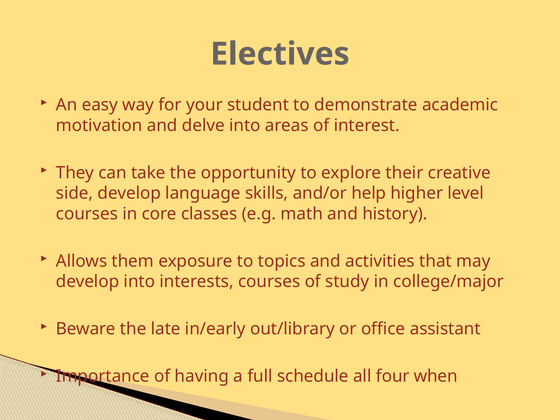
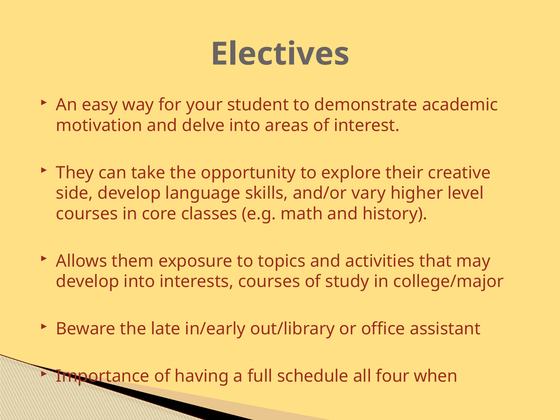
help: help -> vary (369, 193)
